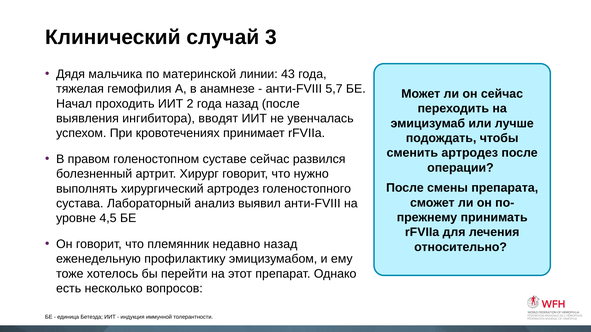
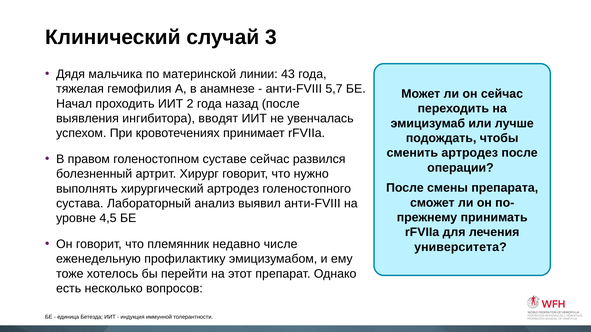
недавно назад: назад -> числе (281, 244)
относительно: относительно -> университета (460, 247)
